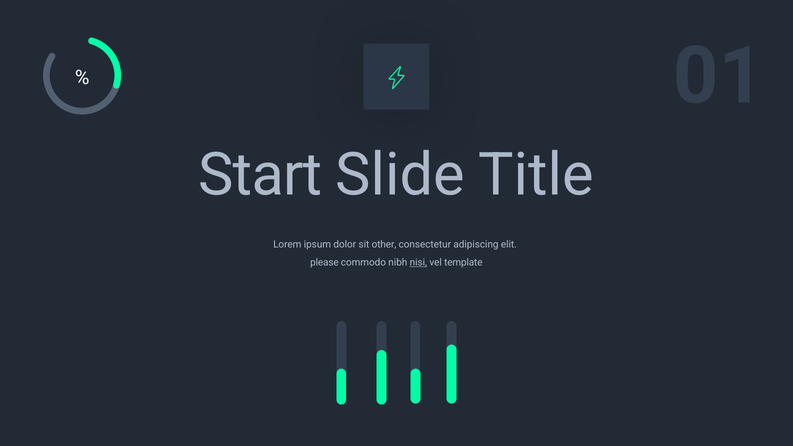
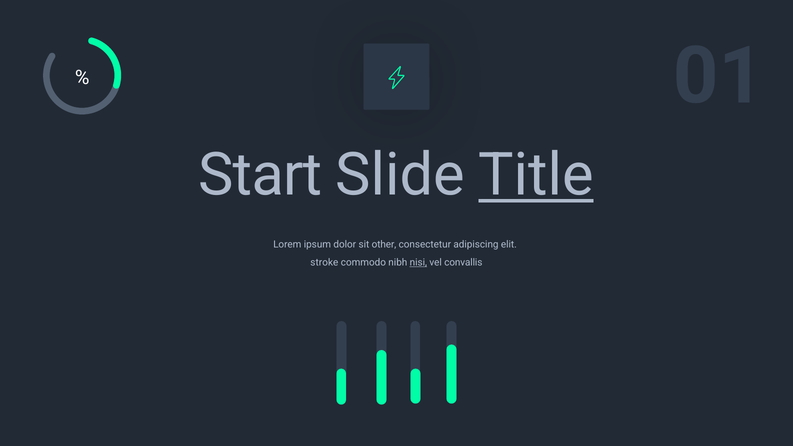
Title underline: none -> present (536, 175)
please: please -> stroke (324, 263)
template: template -> convallis (463, 263)
